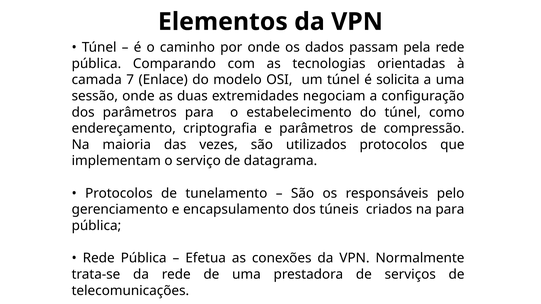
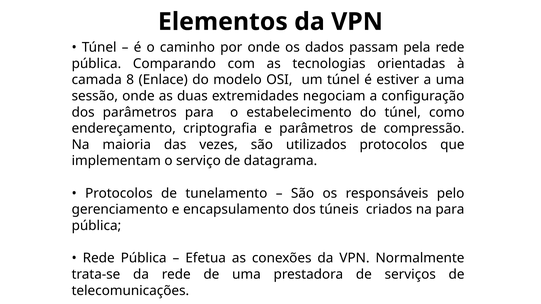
7: 7 -> 8 (130, 80)
solicita: solicita -> estiver (398, 80)
